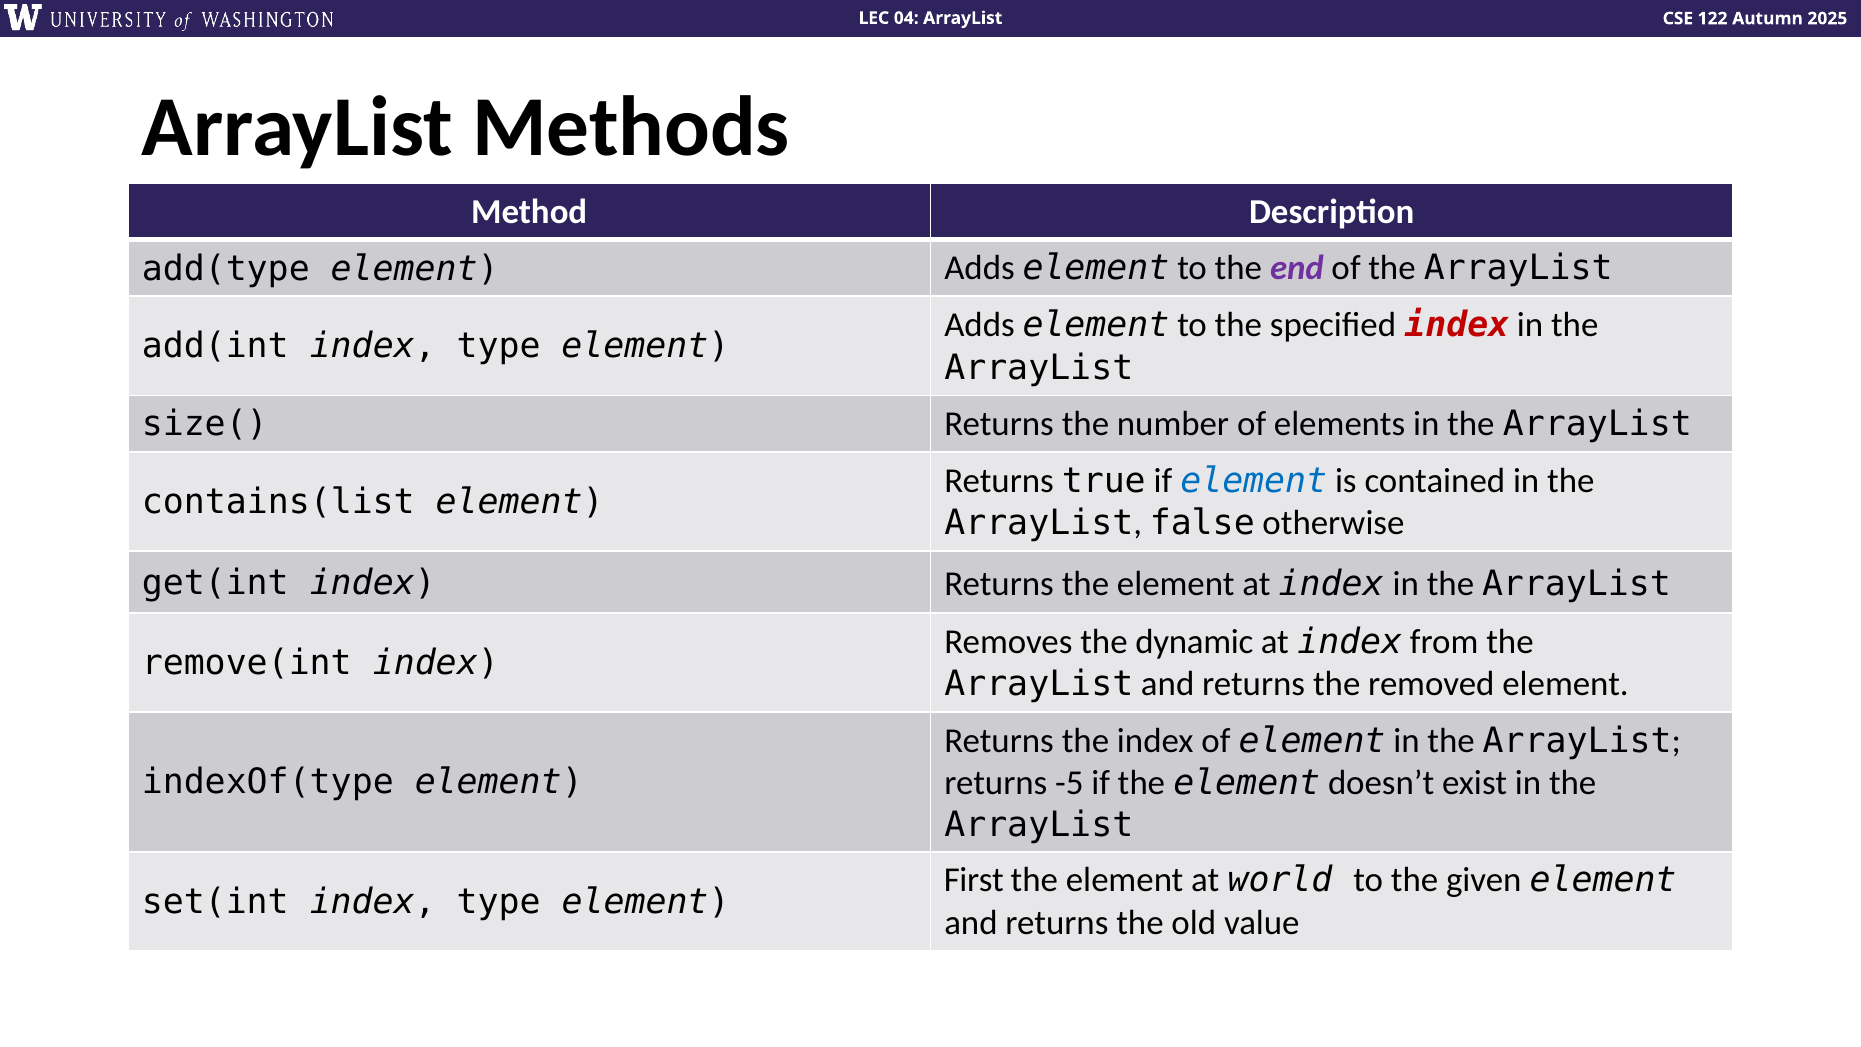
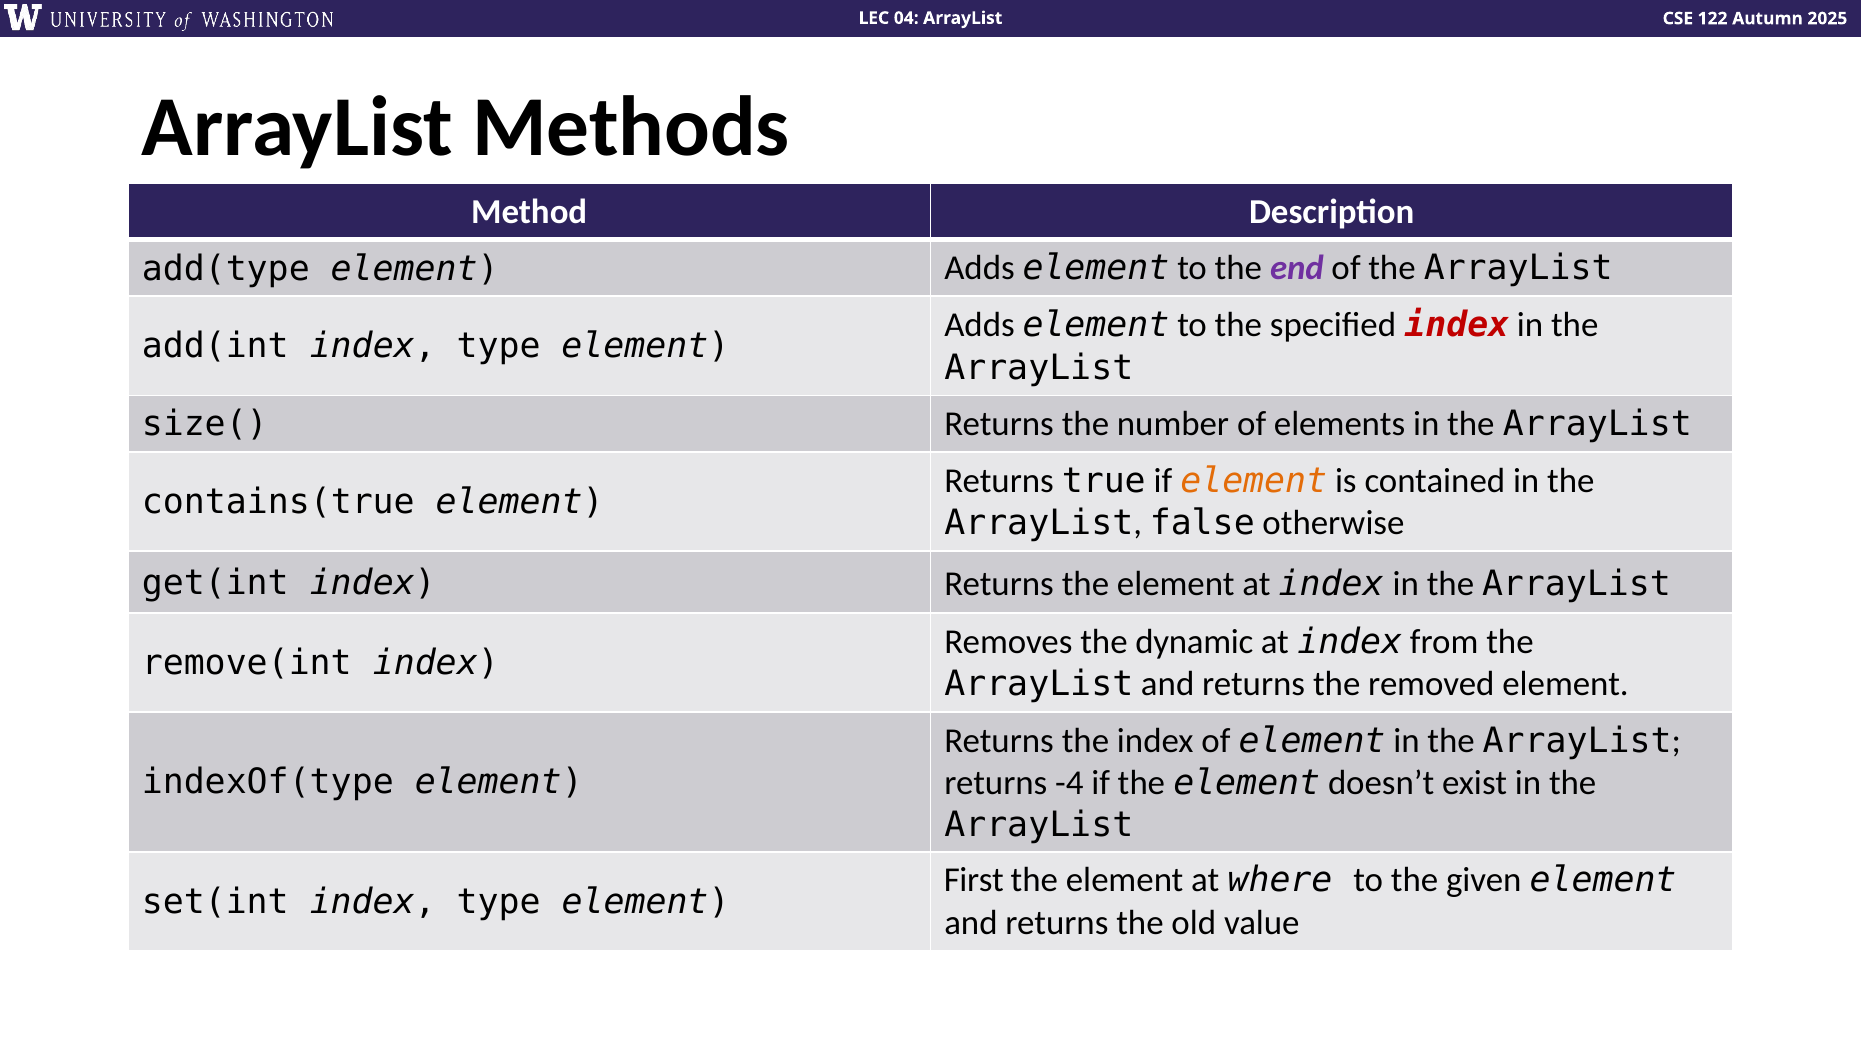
element colour: blue -> orange (1254, 481)
contains(list: contains(list -> contains(true (278, 502)
-5: -5 -> -4 (1069, 783)
world: world -> where (1280, 880)
